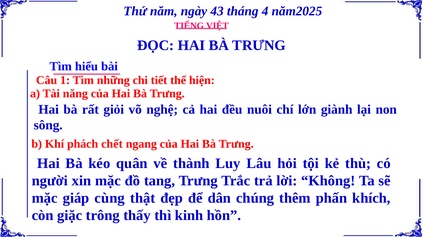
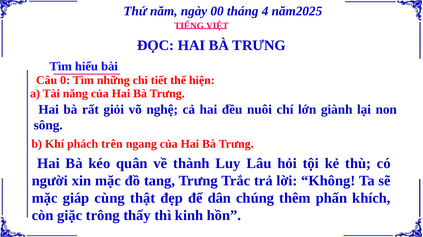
43: 43 -> 00 (217, 11)
1: 1 -> 0 (65, 80)
chết: chết -> trên (112, 144)
